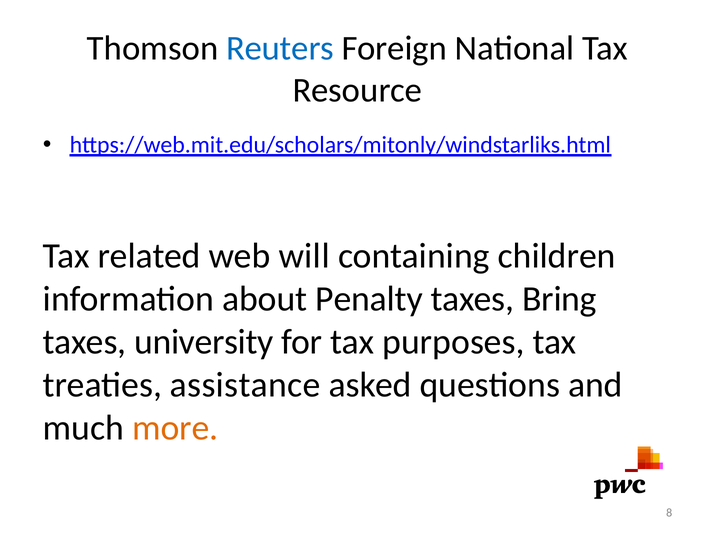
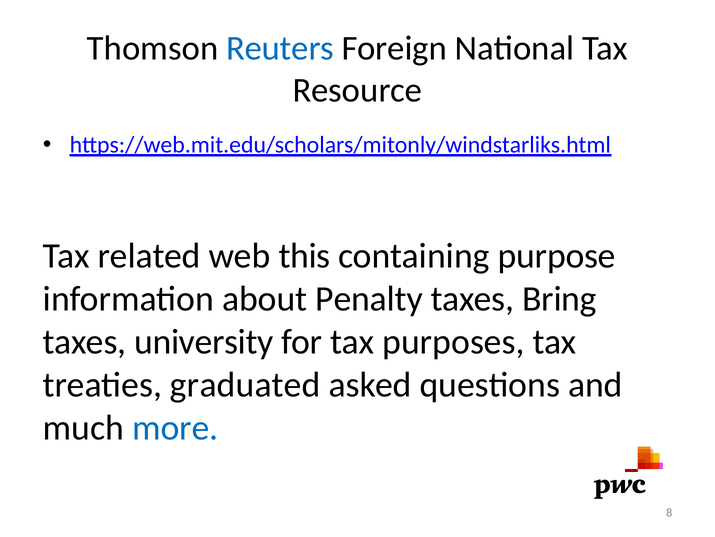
will: will -> this (304, 256)
children: children -> purpose (557, 256)
assistance: assistance -> graduated (245, 384)
more colour: orange -> blue (175, 427)
